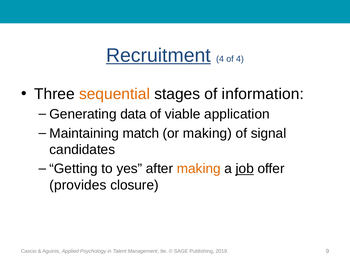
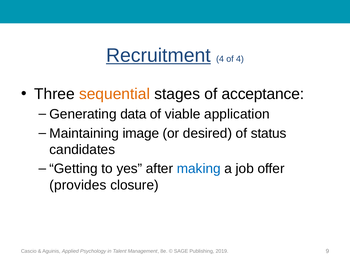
information: information -> acceptance (263, 94)
match: match -> image (141, 133)
or making: making -> desired (208, 133)
signal: signal -> status (269, 133)
making colour: orange -> blue (199, 168)
job underline: present -> none (245, 168)
